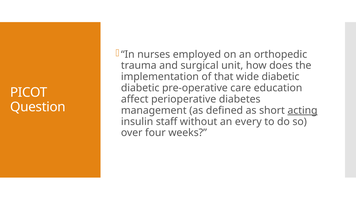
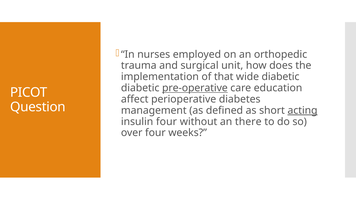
pre-operative underline: none -> present (195, 88)
insulin staff: staff -> four (166, 122)
every: every -> there (248, 122)
